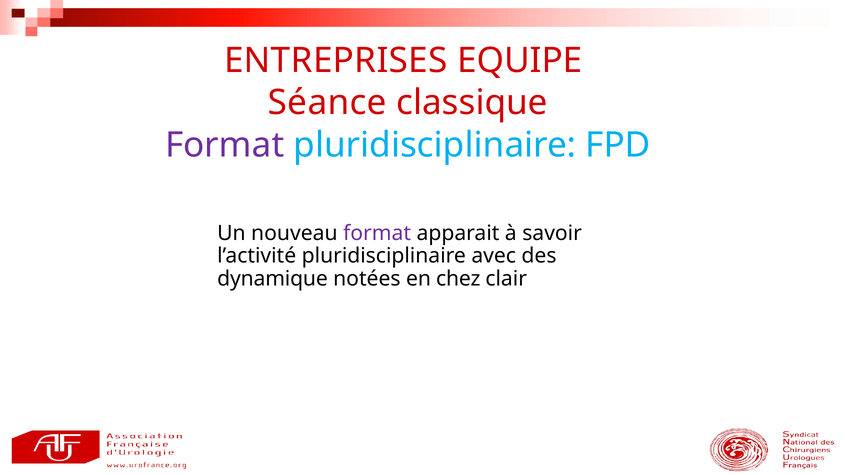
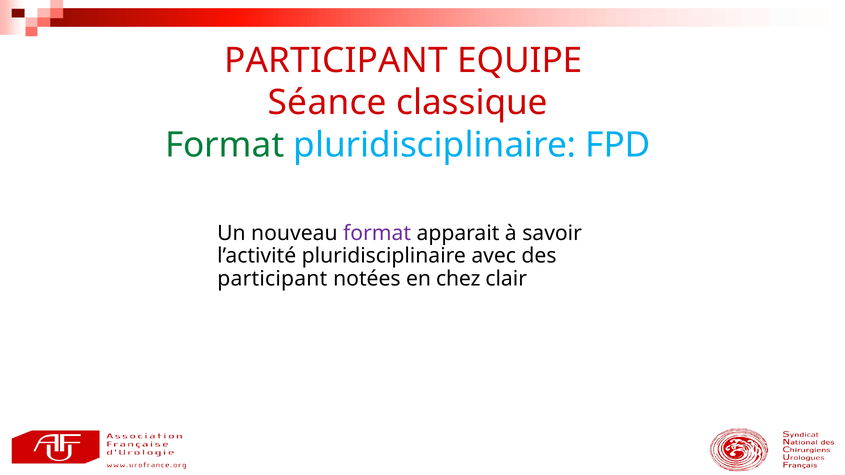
ENTREPRISES: ENTREPRISES -> PARTICIPANT (336, 61)
Format colour: purple -> green (225, 145)
dynamique: dynamique -> participant (272, 279)
